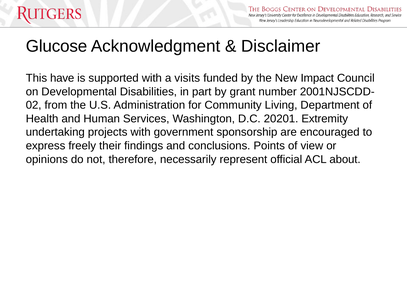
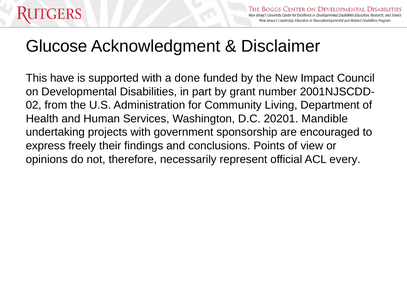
visits: visits -> done (187, 78)
Extremity: Extremity -> Mandible (325, 119)
about: about -> every (345, 160)
